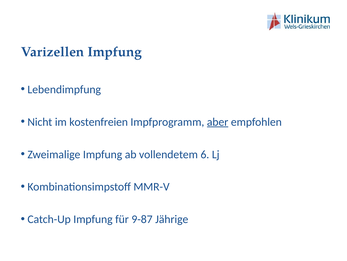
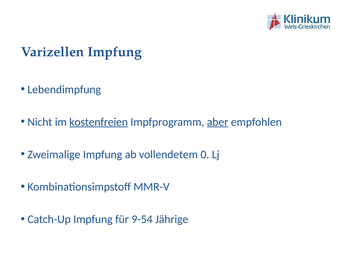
kostenfreien underline: none -> present (99, 122)
6: 6 -> 0 (205, 154)
9-87: 9-87 -> 9-54 (142, 219)
